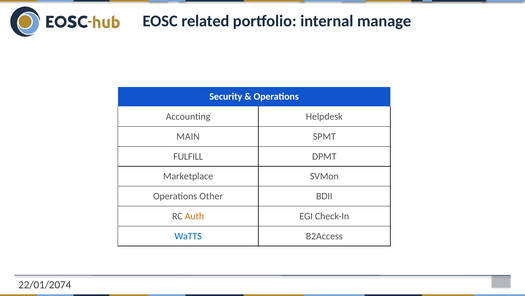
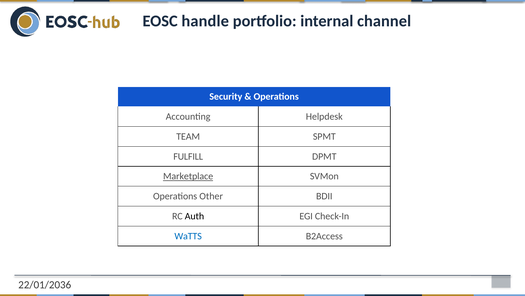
related: related -> handle (205, 21)
manage: manage -> channel (384, 21)
MAIN: MAIN -> TEAM (188, 136)
Marketplace underline: none -> present (188, 176)
Auth colour: orange -> black (194, 216)
22/01/2074: 22/01/2074 -> 22/01/2036 (45, 284)
